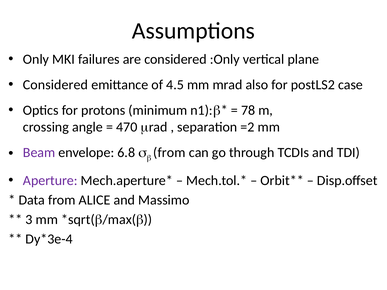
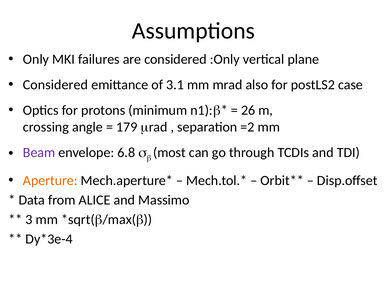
4.5: 4.5 -> 3.1 (175, 85)
78: 78 -> 26 (248, 110)
470: 470 -> 179 (127, 127)
from: from -> most (169, 153)
Aperture colour: purple -> orange (50, 181)
